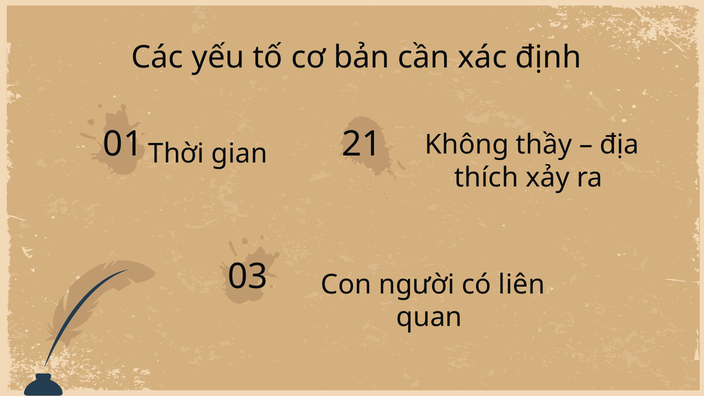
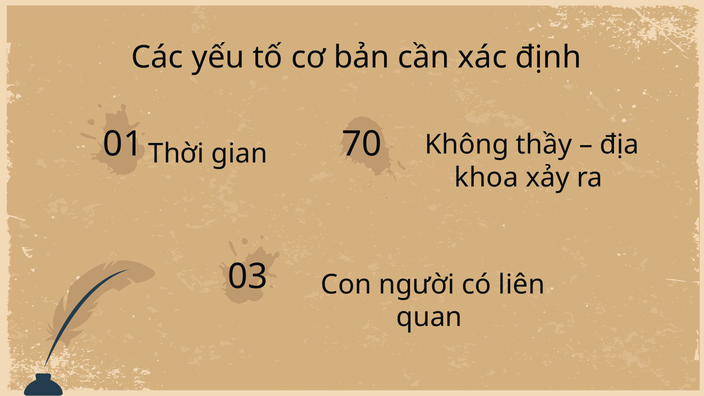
21: 21 -> 70 (362, 144)
thích: thích -> khoa (486, 177)
